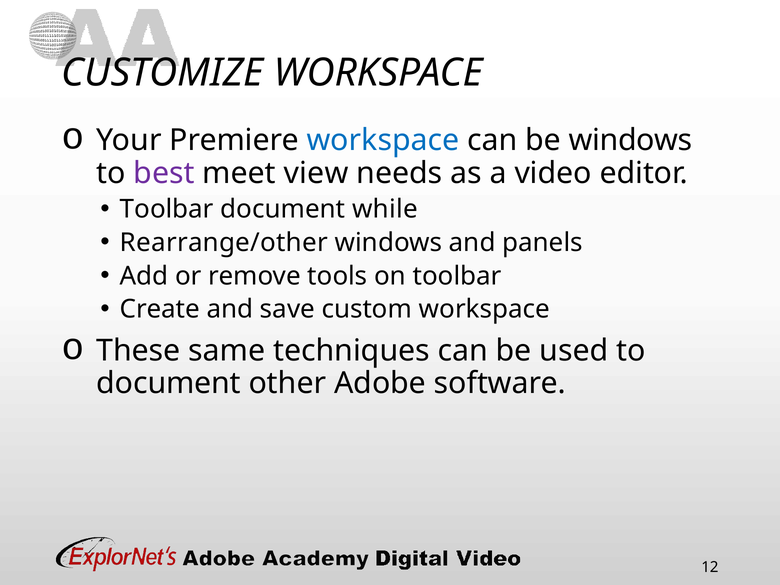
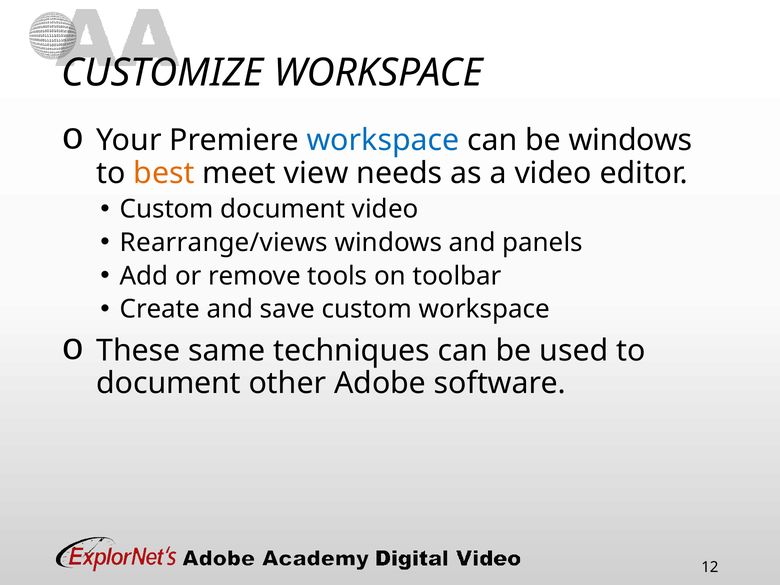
best colour: purple -> orange (164, 173)
Toolbar: Toolbar -> Custom (167, 209)
document while: while -> video (385, 209)
Rearrange/other: Rearrange/other -> Rearrange/views (224, 242)
